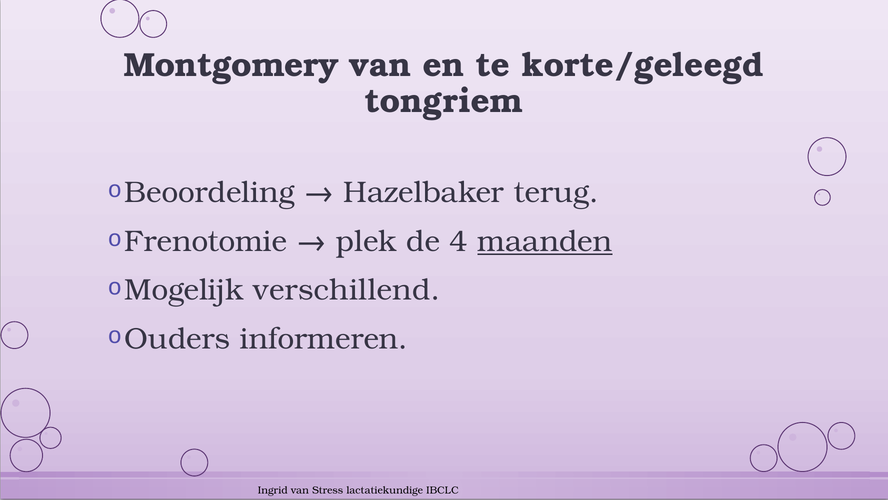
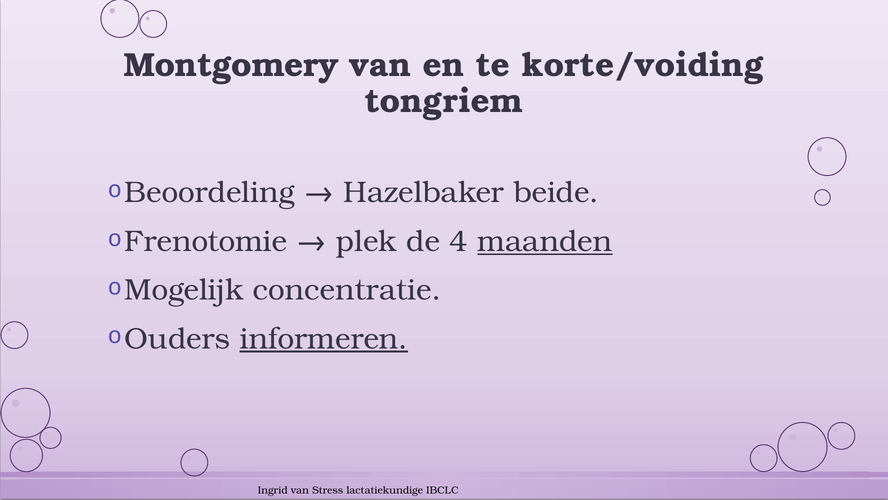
korte/geleegd: korte/geleegd -> korte/voiding (643, 65)
terug: terug -> beide (556, 193)
verschillend: verschillend -> concentratie (347, 290)
informeren underline: none -> present (324, 338)
